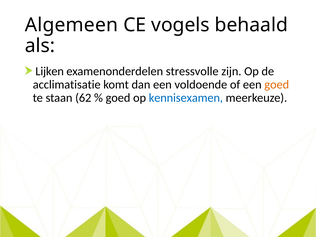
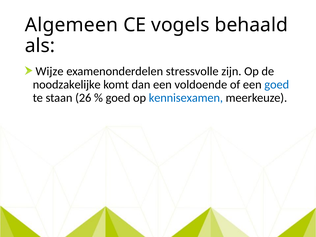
Lijken: Lijken -> Wijze (50, 71)
acclimatisatie: acclimatisatie -> noodzakelijke (67, 84)
goed colour: orange -> blue (277, 84)
62: 62 -> 26 (83, 98)
